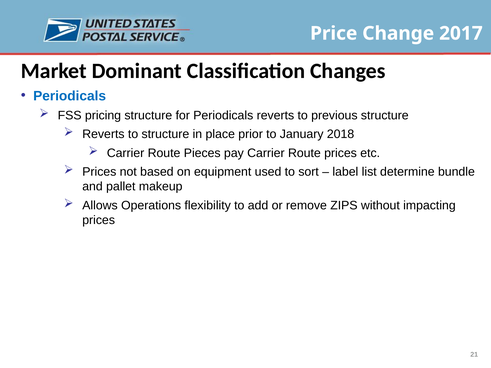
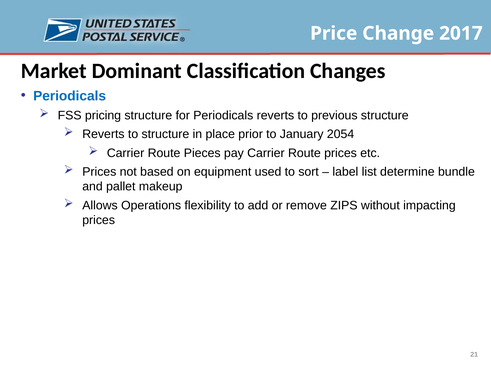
2018: 2018 -> 2054 (341, 134)
